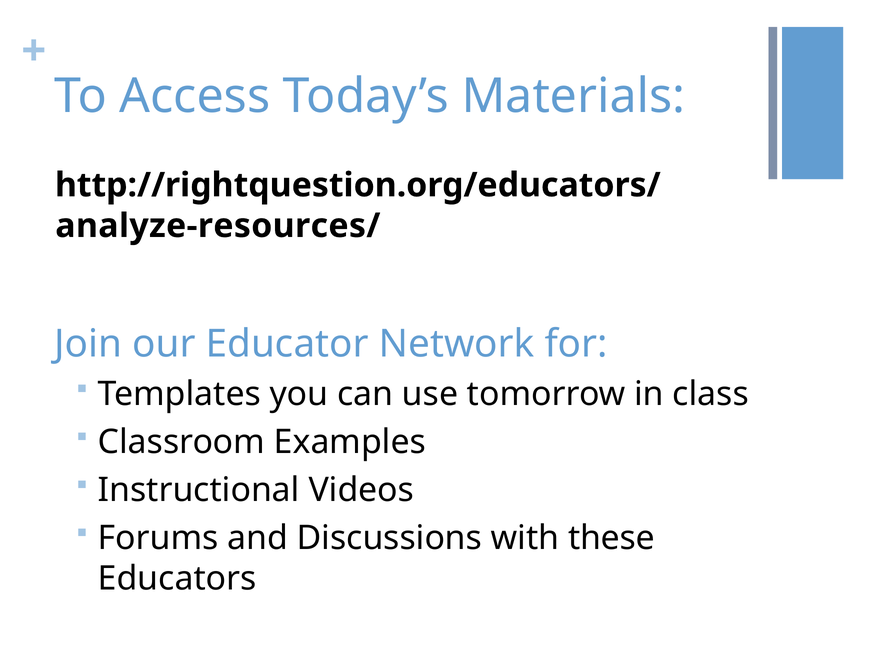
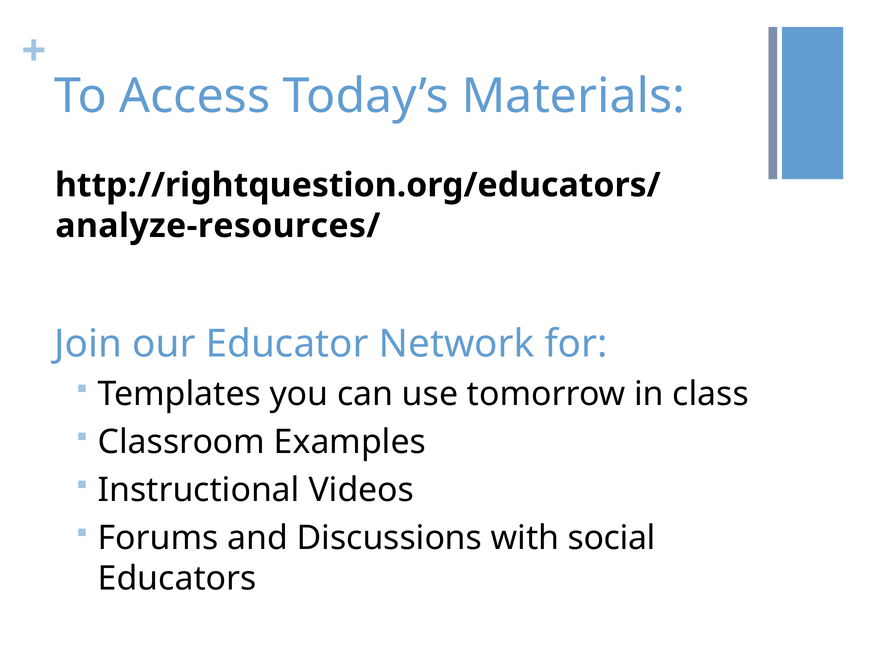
these: these -> social (612, 538)
